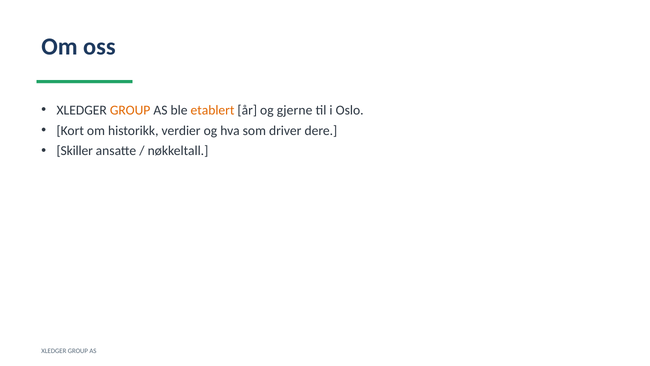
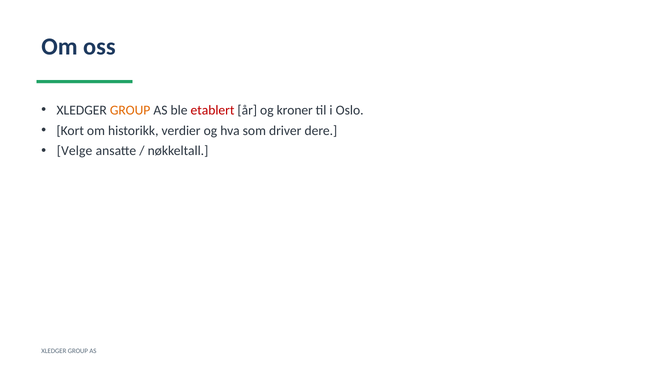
etablert colour: orange -> red (213, 110)
gjerne: gjerne -> kroner (295, 110)
Skiller: Skiller -> Velge (75, 151)
